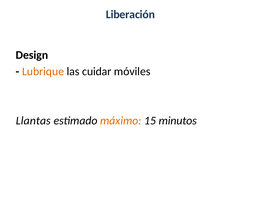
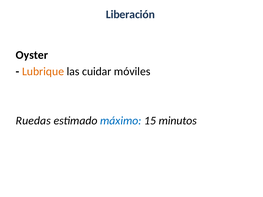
Design: Design -> Oyster (32, 55)
Llantas: Llantas -> Ruedas (33, 121)
máximo colour: orange -> blue (121, 121)
